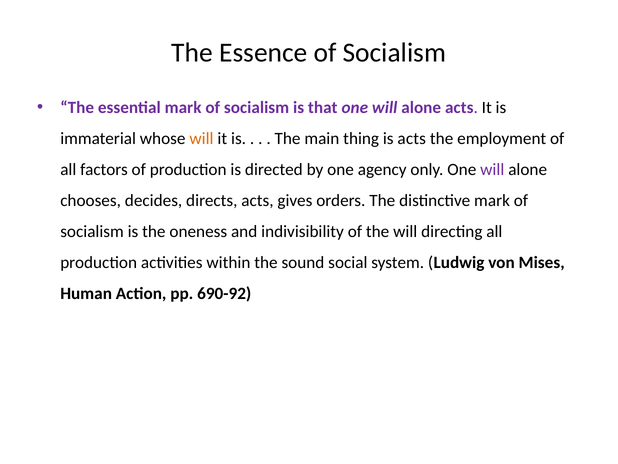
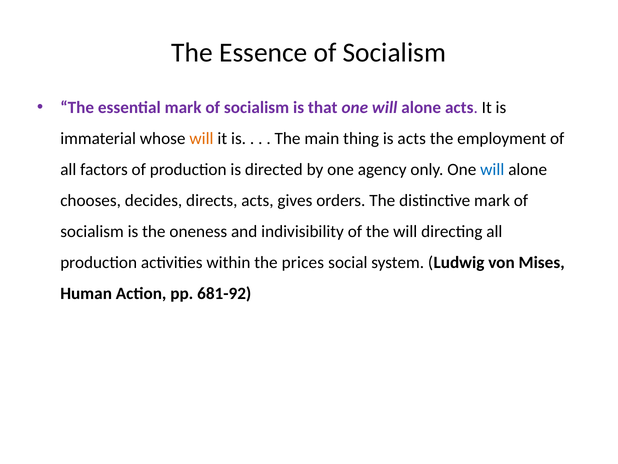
will colour: purple -> blue (492, 169)
sound: sound -> prices (303, 262)
690-92: 690-92 -> 681-92 (224, 293)
